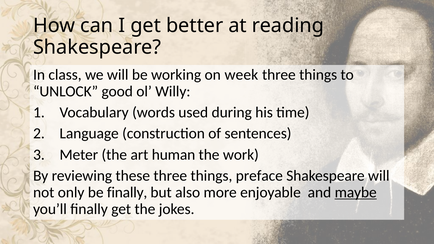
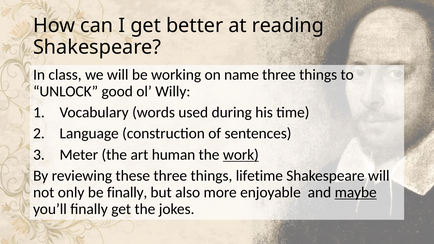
week: week -> name (242, 75)
work underline: none -> present (241, 155)
preface: preface -> lifetime (259, 176)
